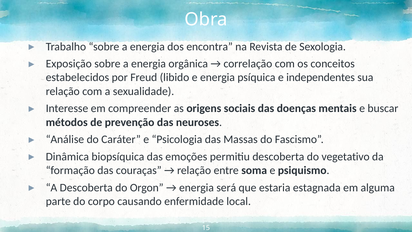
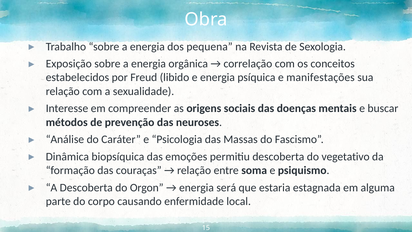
encontra: encontra -> pequena (210, 47)
independentes: independentes -> manifestações (321, 77)
